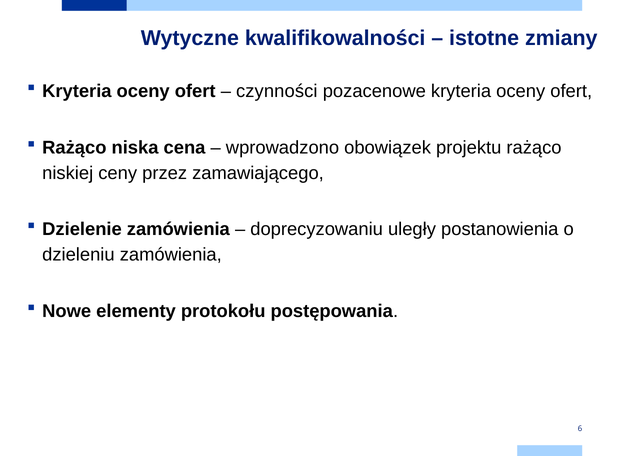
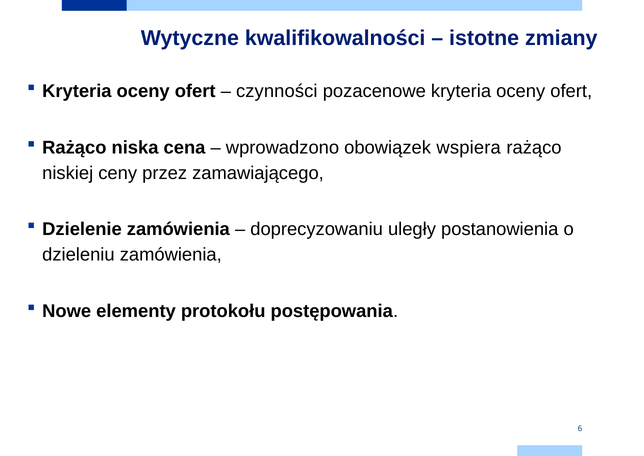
projektu: projektu -> wspiera (469, 148)
